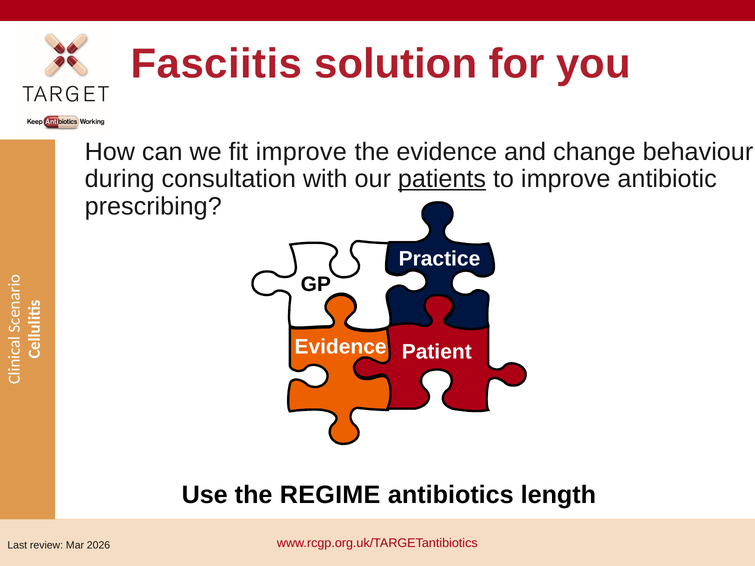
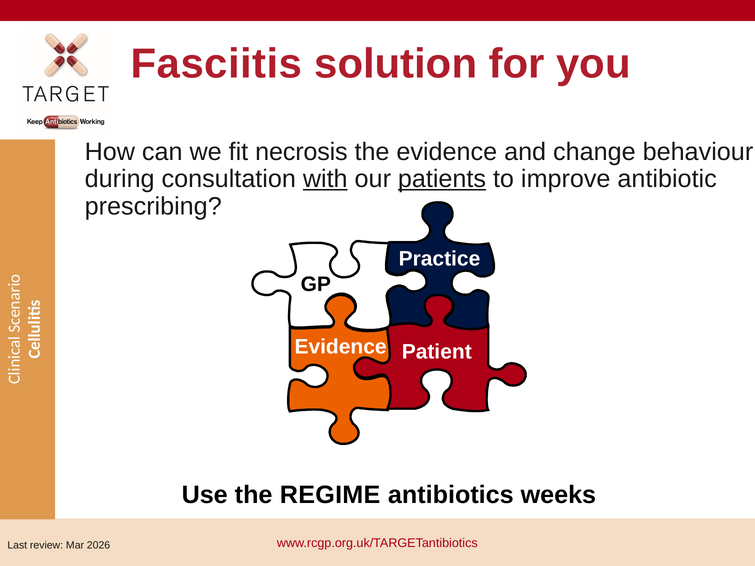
fit improve: improve -> necrosis (301, 152)
with underline: none -> present (325, 179)
length: length -> weeks (558, 495)
